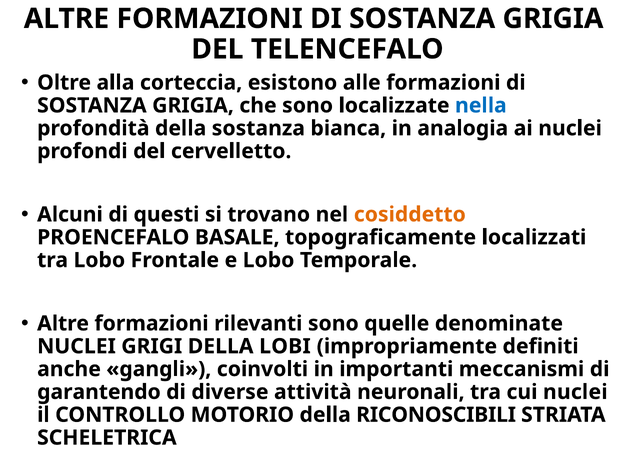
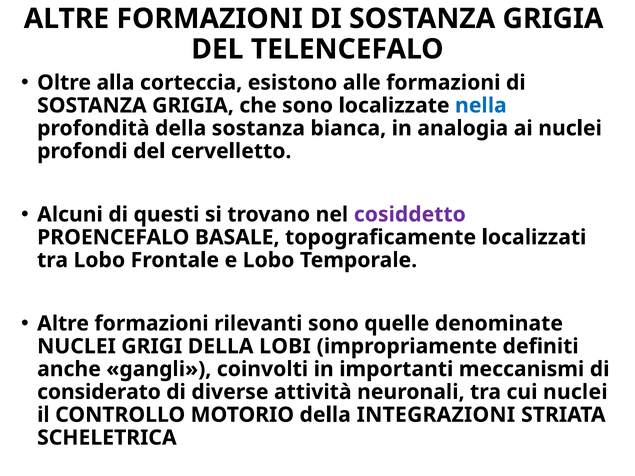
cosiddetto colour: orange -> purple (410, 215)
garantendo: garantendo -> considerato (99, 392)
RICONOSCIBILI: RICONOSCIBILI -> INTEGRAZIONI (436, 415)
